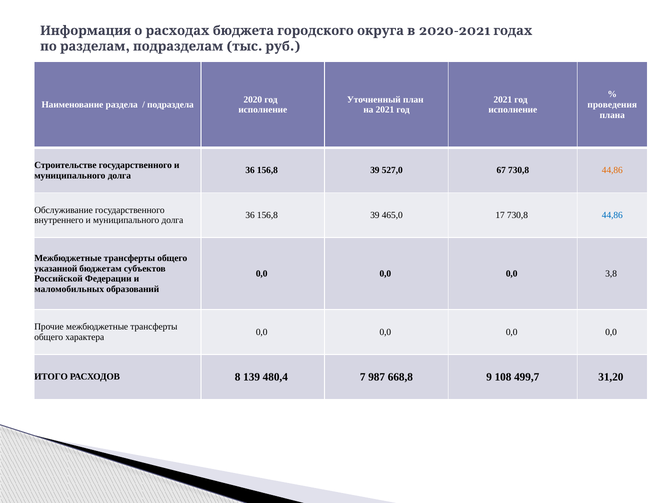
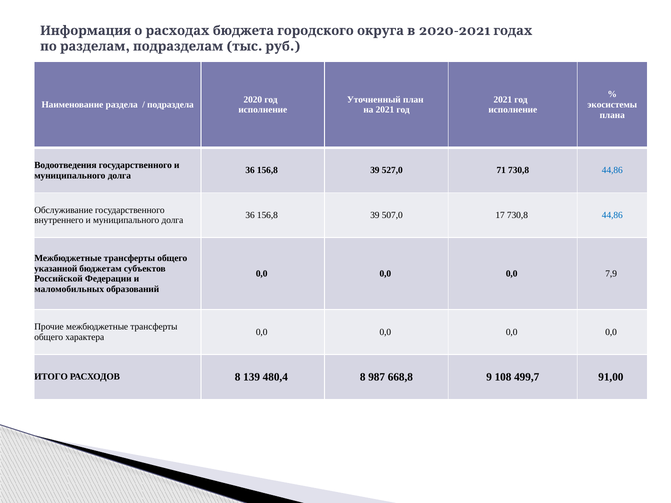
проведения: проведения -> экосистемы (612, 105)
Строительстве: Строительстве -> Водоотведения (65, 165)
67: 67 -> 71 (501, 170)
44,86 colour: orange -> blue (612, 170)
465,0: 465,0 -> 507,0 (392, 215)
3,8: 3,8 -> 7,9 (611, 274)
480,4 7: 7 -> 8 (363, 377)
31,20: 31,20 -> 91,00 (611, 377)
